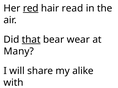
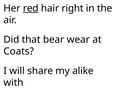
read: read -> right (73, 8)
that underline: present -> none (31, 40)
Many: Many -> Coats (19, 52)
